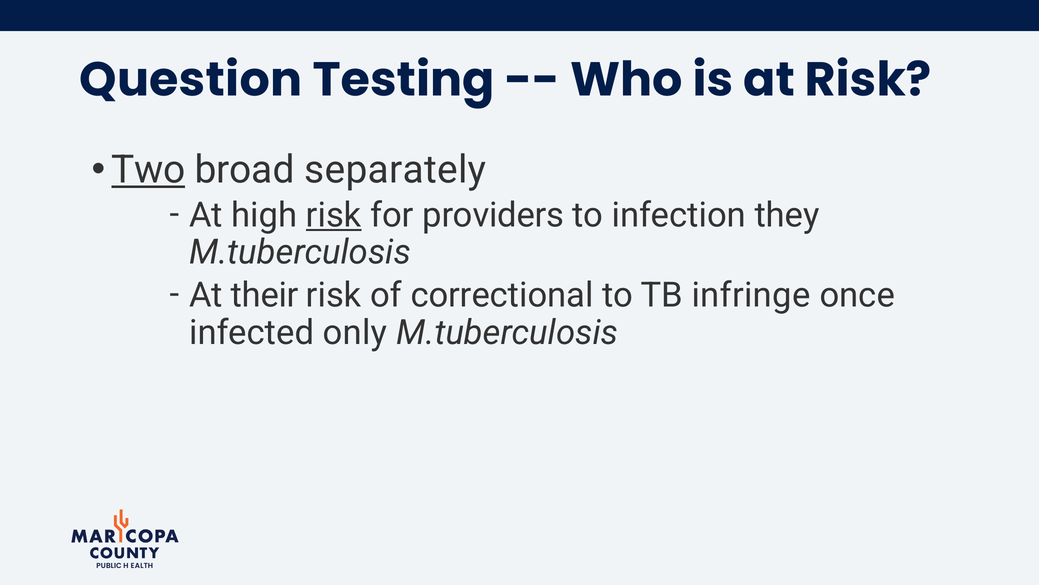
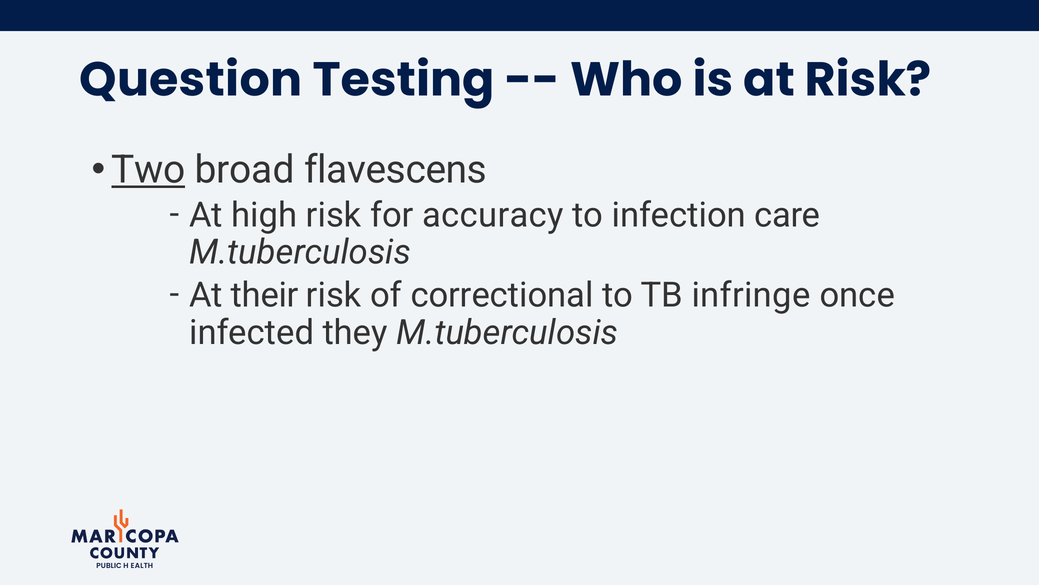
separately: separately -> flavescens (396, 170)
risk underline: present -> none (334, 215)
providers: providers -> accuracy (493, 215)
they: they -> care (787, 215)
only: only -> they (355, 333)
